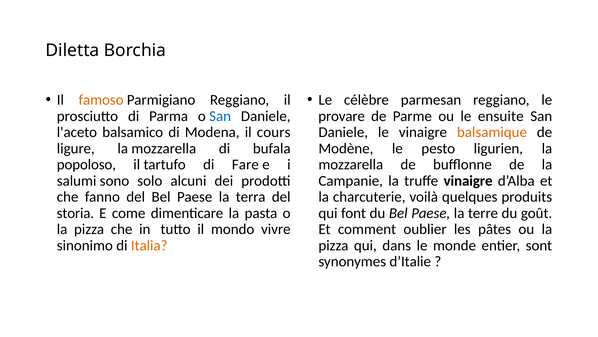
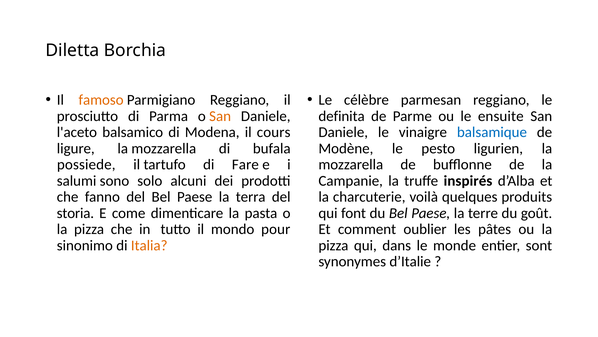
San colour: blue -> orange (220, 116)
provare: provare -> definita (342, 116)
balsamique colour: orange -> blue (492, 132)
popoloso: popoloso -> possiede (86, 164)
truffe vinaigre: vinaigre -> inspirés (468, 180)
vivre: vivre -> pour (276, 229)
